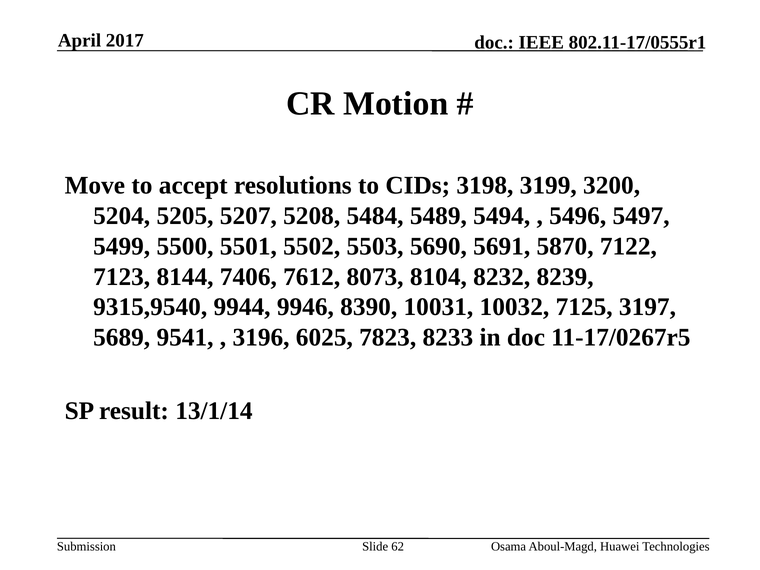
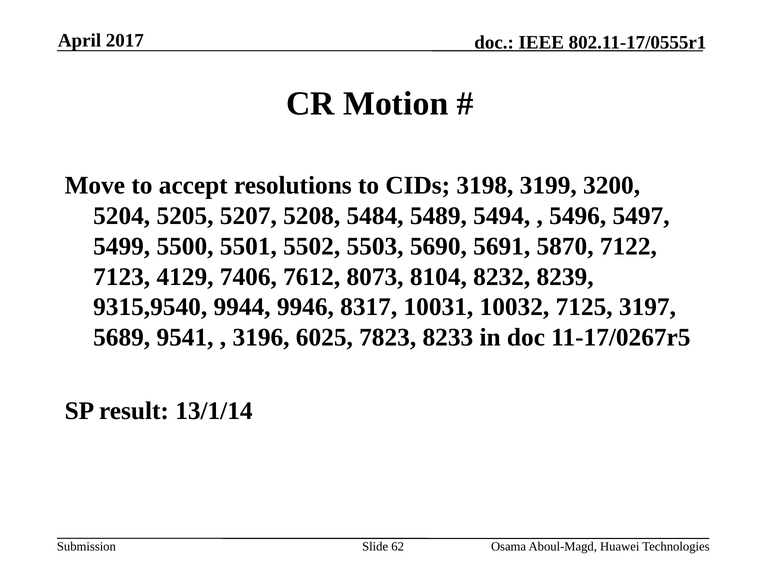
8144: 8144 -> 4129 (185, 277)
8390: 8390 -> 8317 (369, 307)
